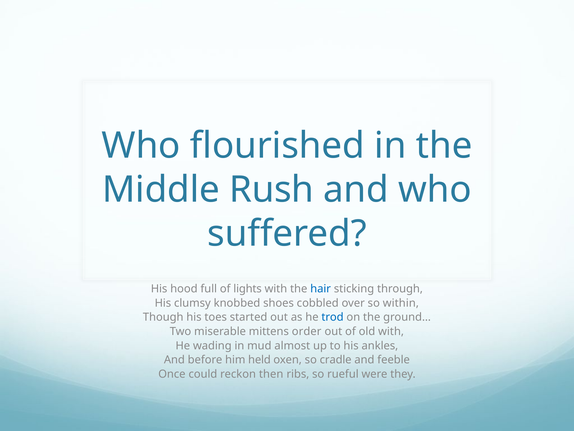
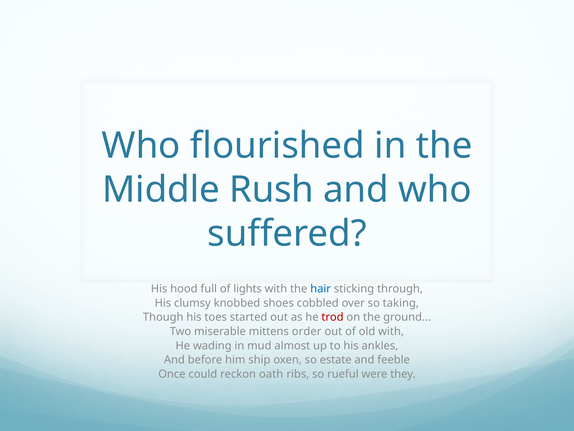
within: within -> taking (401, 303)
trod colour: blue -> red (333, 317)
held: held -> ship (259, 360)
cradle: cradle -> estate (336, 360)
then: then -> oath (271, 374)
